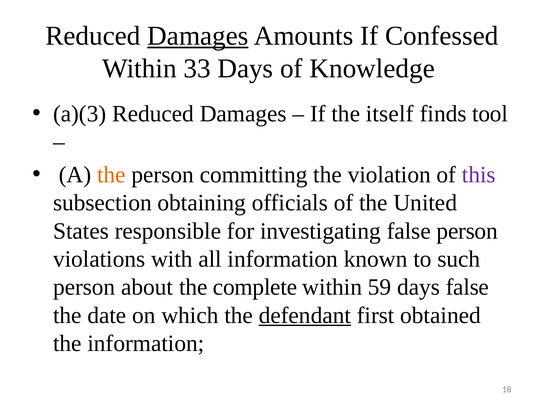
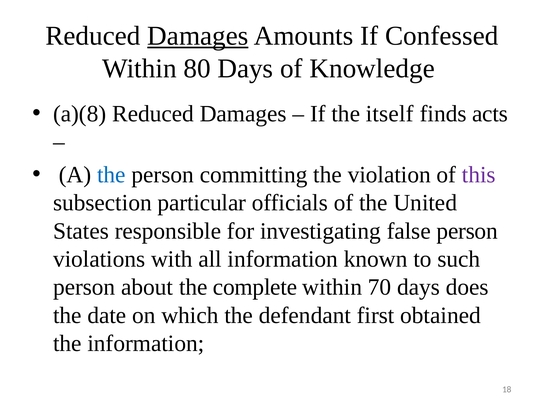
33: 33 -> 80 (197, 69)
a)(3: a)(3 -> a)(8 (80, 114)
tool: tool -> acts (490, 114)
the colour: orange -> blue (111, 175)
obtaining: obtaining -> particular (202, 203)
59: 59 -> 70 (380, 287)
days false: false -> does (467, 287)
defendant underline: present -> none (305, 315)
